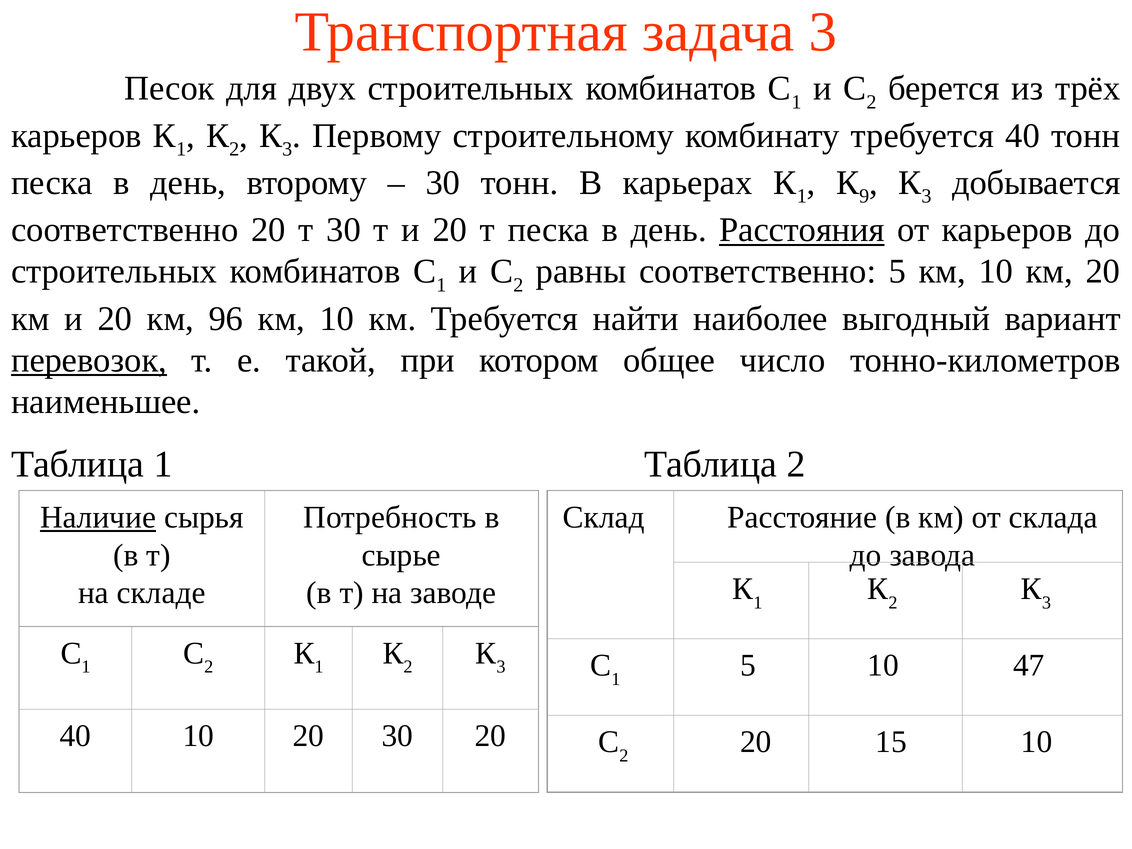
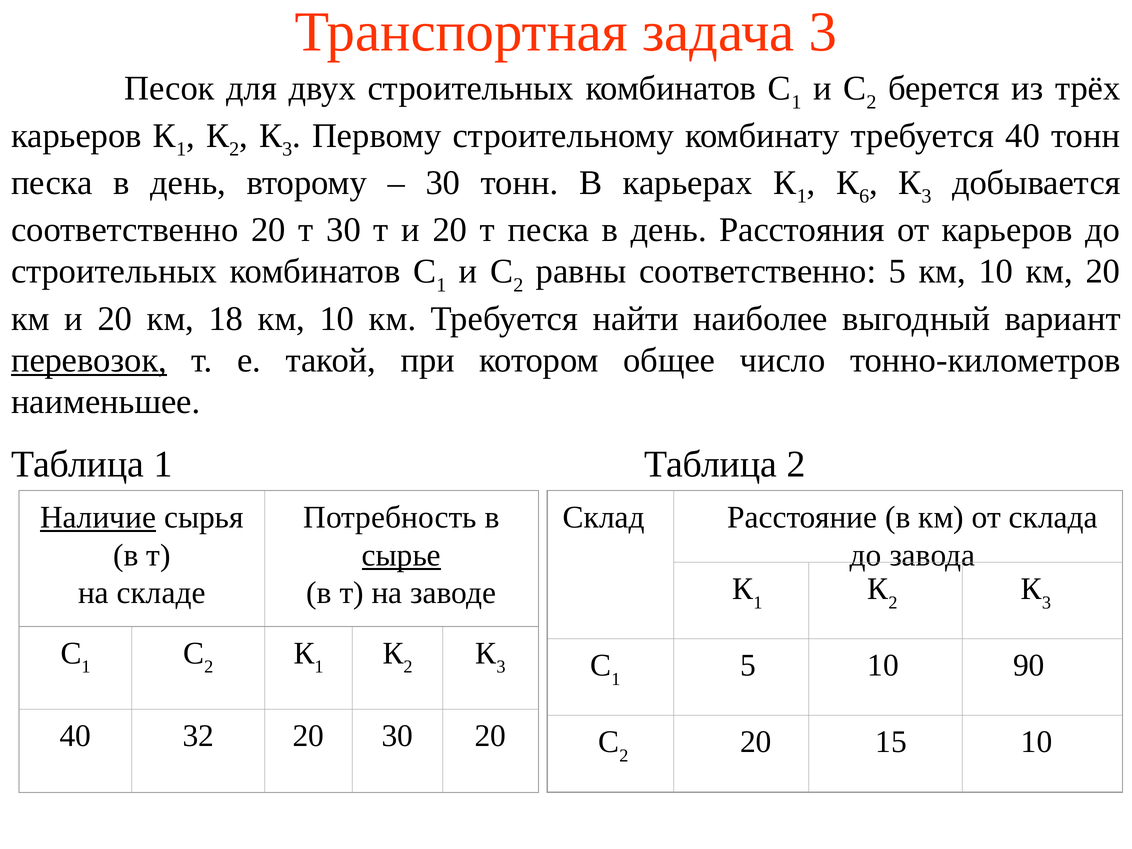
9: 9 -> 6 (864, 196)
Расстояния underline: present -> none (802, 230)
96: 96 -> 18 (226, 319)
сырье underline: none -> present (401, 555)
47: 47 -> 90 (1029, 665)
40 10: 10 -> 32 (198, 736)
